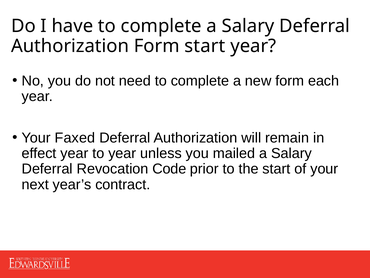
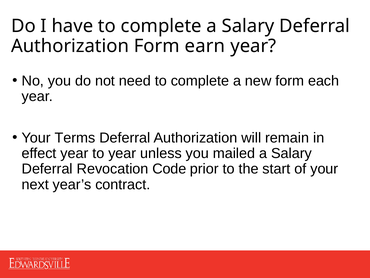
Form start: start -> earn (205, 46)
Faxed: Faxed -> Terms (75, 138)
